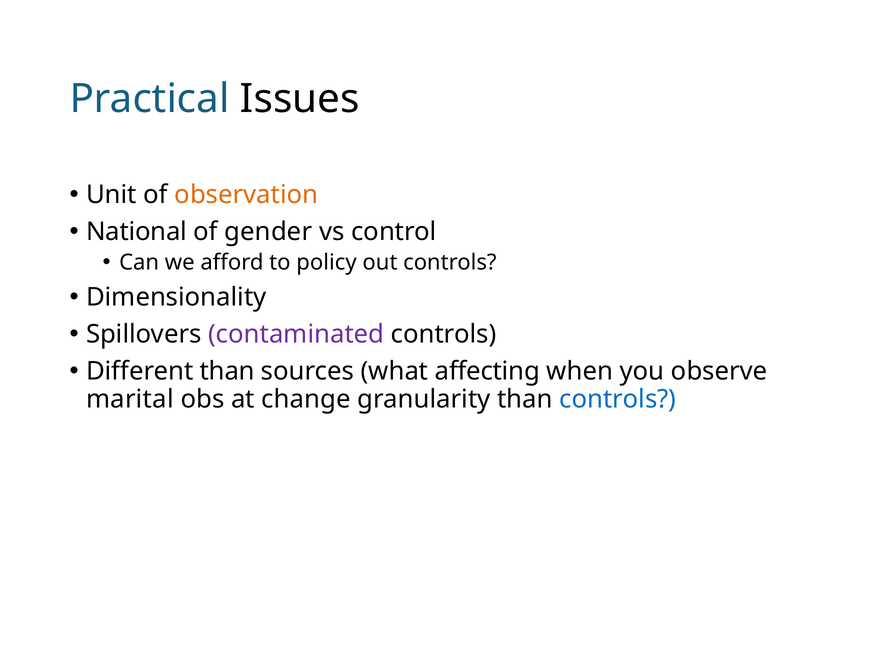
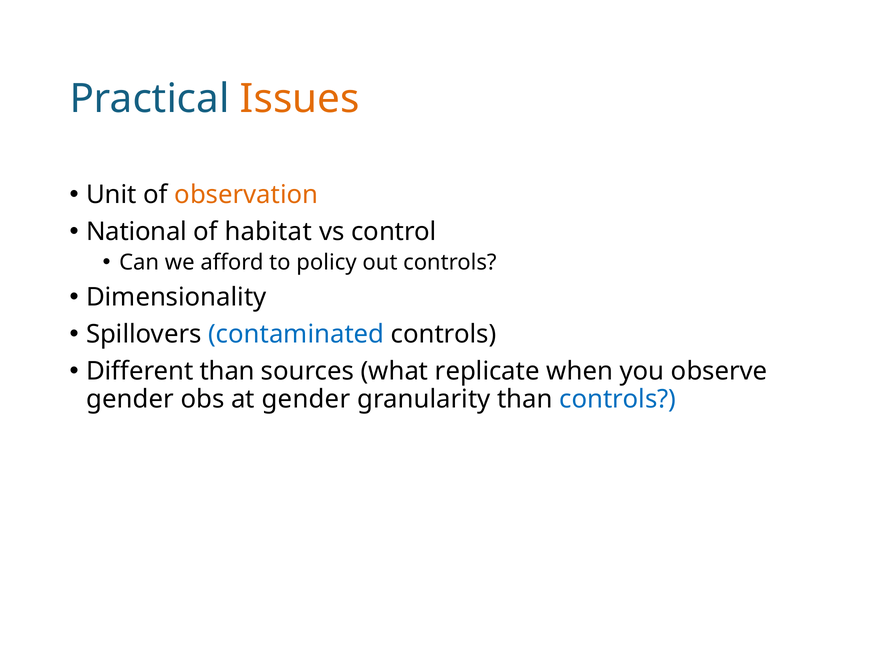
Issues colour: black -> orange (300, 99)
gender: gender -> habitat (268, 231)
contaminated colour: purple -> blue (296, 334)
affecting: affecting -> replicate (487, 371)
marital: marital -> gender (130, 399)
at change: change -> gender (306, 399)
